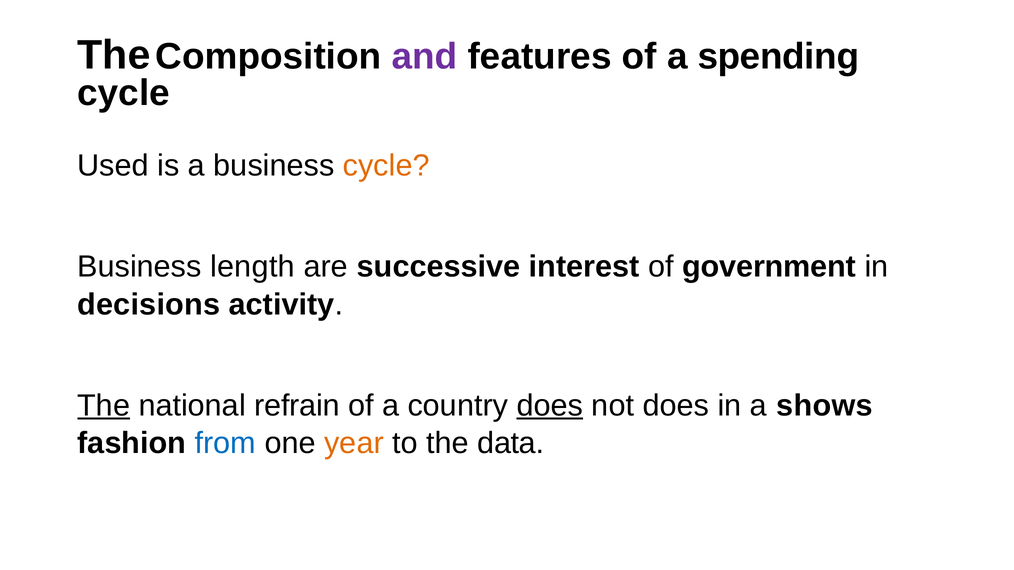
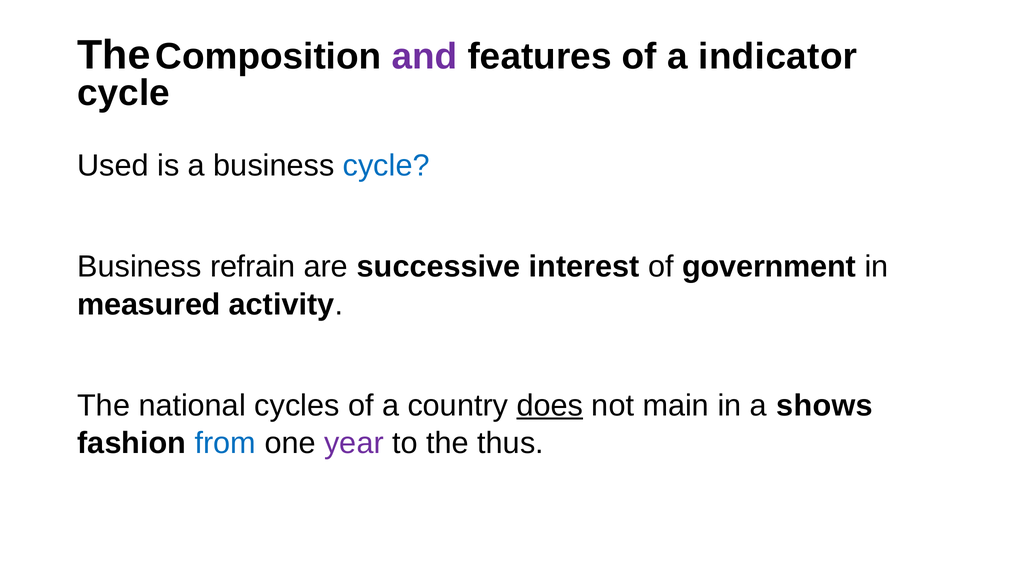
spending: spending -> indicator (778, 57)
cycle colour: orange -> blue (386, 166)
length: length -> refrain (253, 267)
decisions: decisions -> measured (149, 305)
The underline: present -> none (104, 406)
refrain: refrain -> cycles (297, 406)
not does: does -> main (676, 406)
year colour: orange -> purple (354, 444)
data: data -> thus (511, 444)
